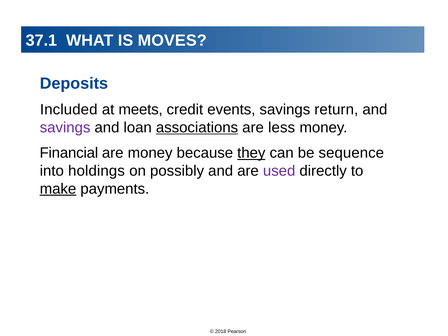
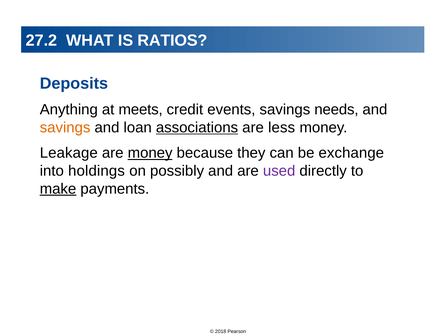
37.1: 37.1 -> 27.2 (41, 41)
MOVES: MOVES -> RATIOS (172, 41)
Included: Included -> Anything (69, 110)
return: return -> needs (336, 110)
savings colour: purple -> orange (65, 128)
Financial: Financial -> Leakage (69, 153)
money underline: none -> present (150, 153)
they underline: present -> none (251, 153)
sequence: sequence -> exchange (351, 153)
